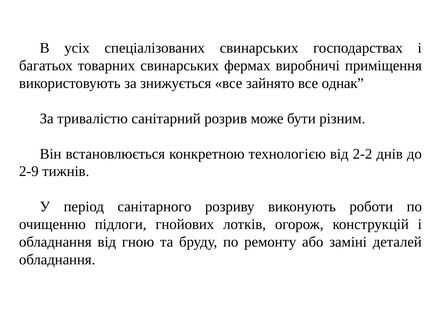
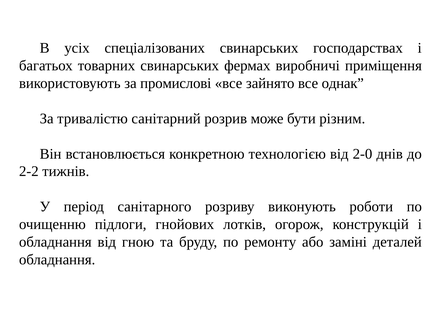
знижується: знижується -> промислові (176, 83)
2-2: 2-2 -> 2-0 (362, 154)
2-9: 2-9 -> 2-2 (29, 171)
